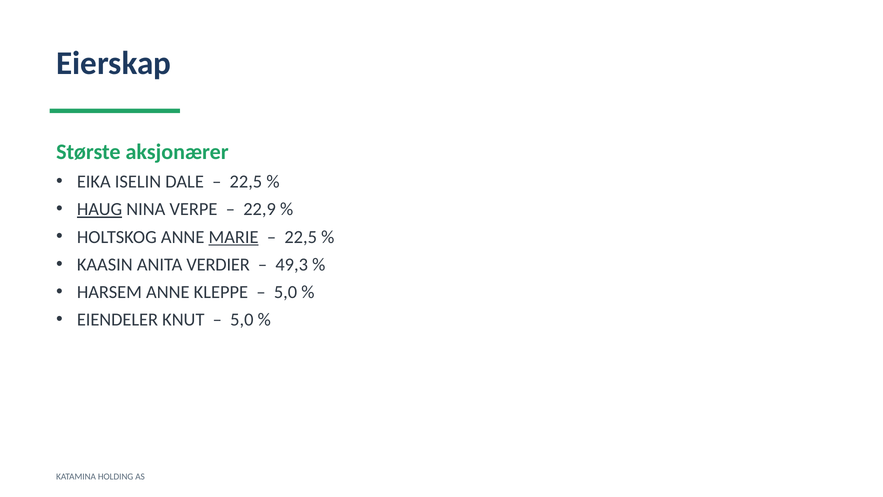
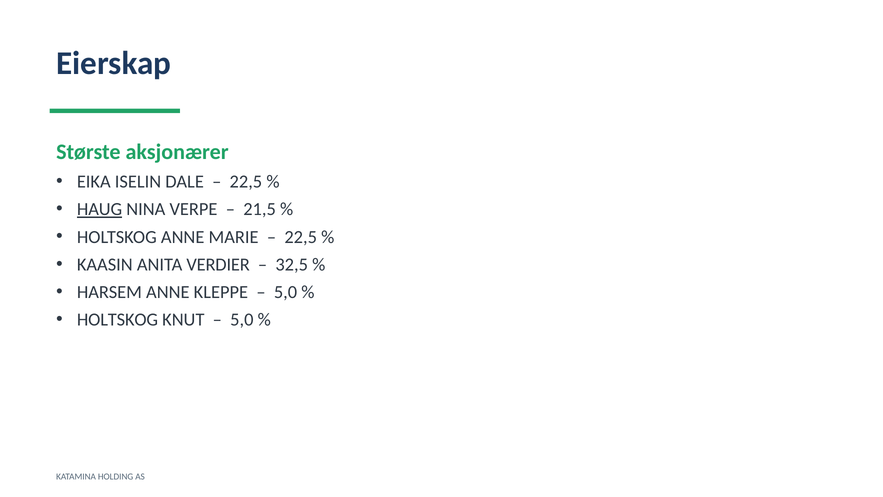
22,9: 22,9 -> 21,5 (260, 209)
MARIE underline: present -> none (234, 237)
49,3: 49,3 -> 32,5 (292, 264)
EIENDELER: EIENDELER -> HOLTSKOG (117, 320)
